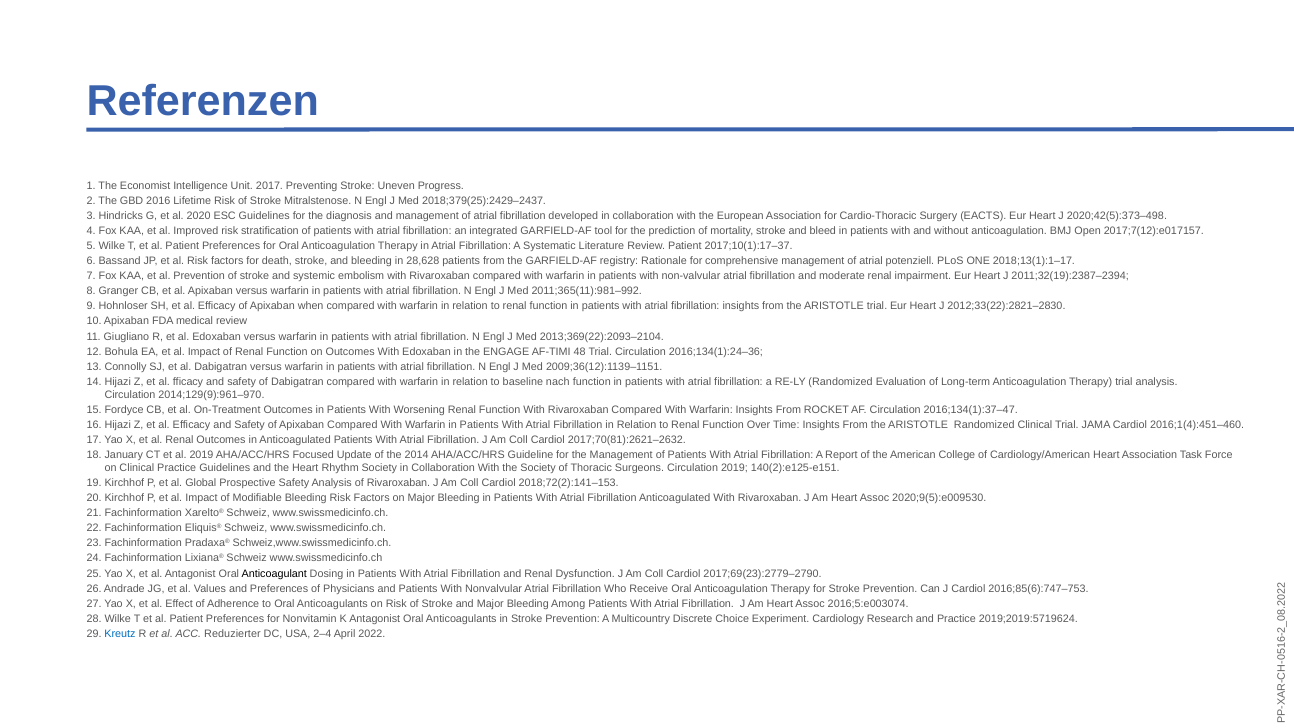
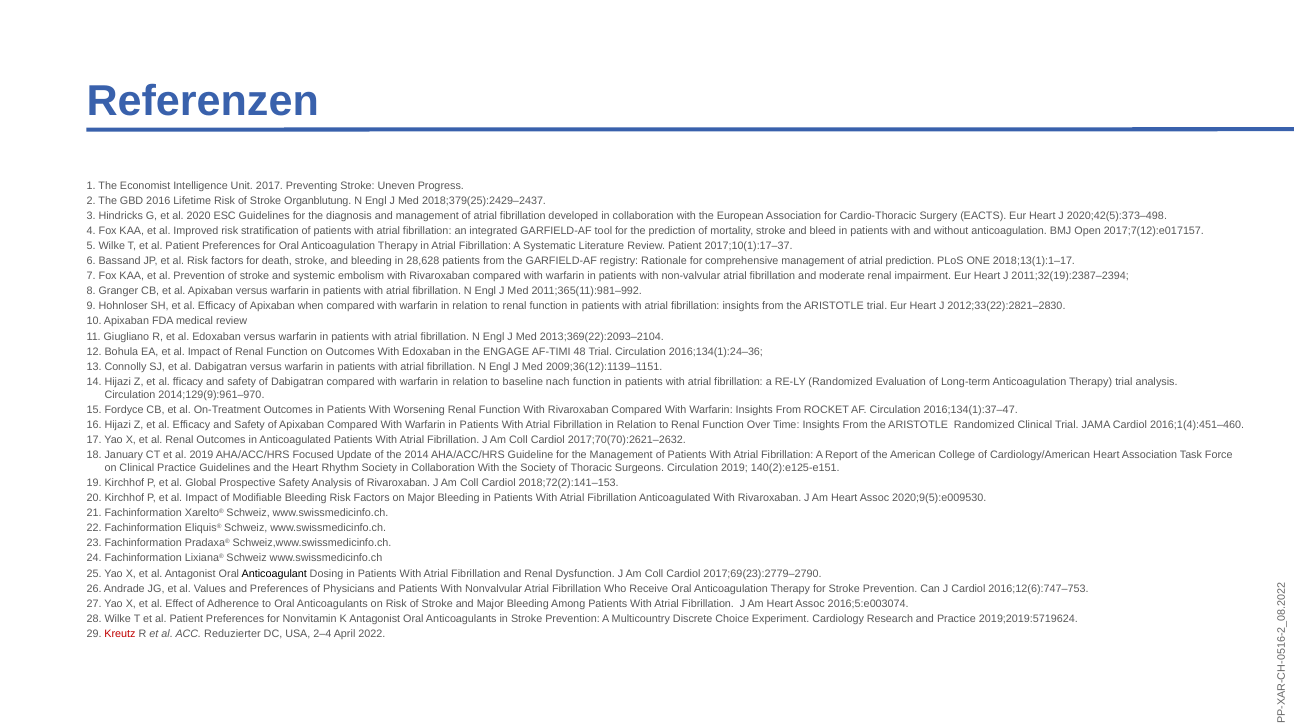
Mitralstenose: Mitralstenose -> Organblutung (318, 201)
atrial potenziell: potenziell -> prediction (910, 261)
2017;70(81):2621–2632: 2017;70(81):2621–2632 -> 2017;70(70):2621–2632 (627, 440)
2016;85(6):747–753: 2016;85(6):747–753 -> 2016;12(6):747–753 (1039, 588)
Kreutz colour: blue -> red (120, 634)
